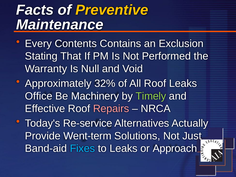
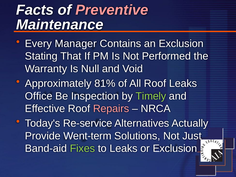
Preventive colour: yellow -> pink (112, 10)
Contents: Contents -> Manager (76, 44)
32%: 32% -> 81% (105, 83)
Machinery: Machinery -> Inspection (95, 96)
Fixes colour: light blue -> light green (82, 149)
or Approach: Approach -> Exclusion (175, 149)
